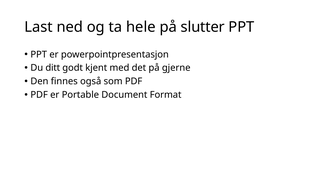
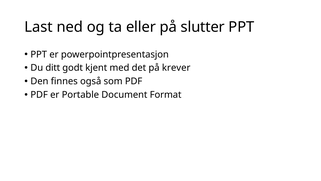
hele: hele -> eller (141, 27)
gjerne: gjerne -> krever (176, 68)
